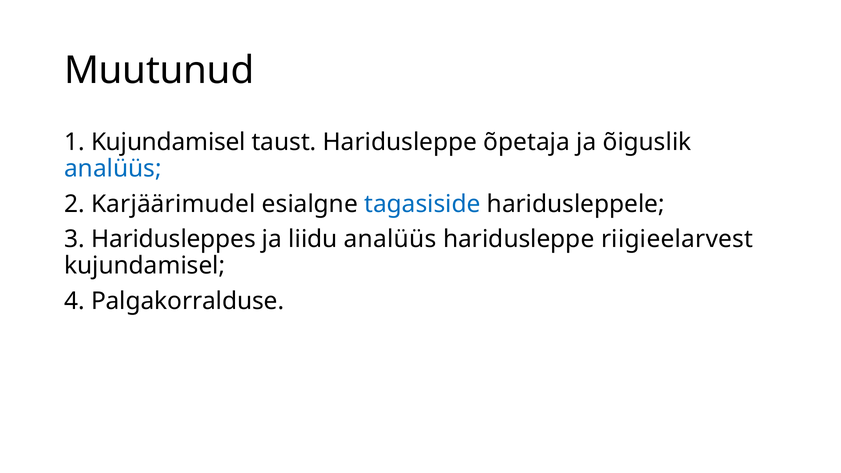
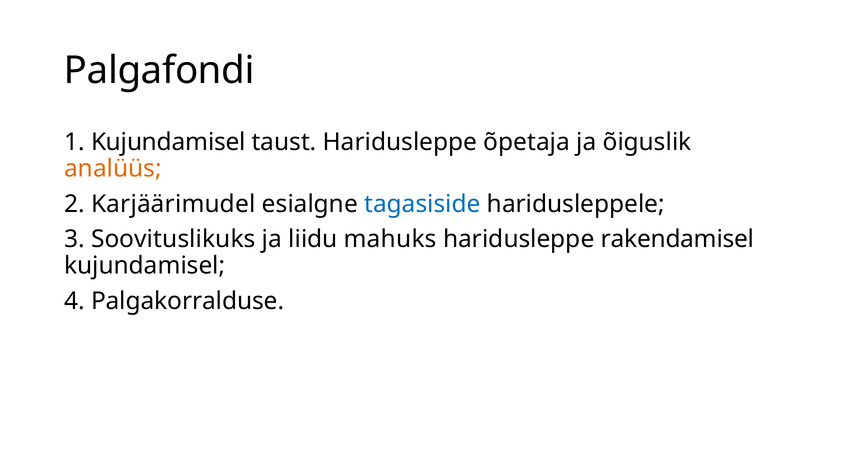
Muutunud: Muutunud -> Palgafondi (159, 71)
analüüs colour: blue -> orange (113, 169)
Haridusleppes: Haridusleppes -> Soovituslikuks (173, 239)
liidu analüüs: analüüs -> mahuks (390, 239)
riigieelarvest: riigieelarvest -> rakendamisel (677, 239)
